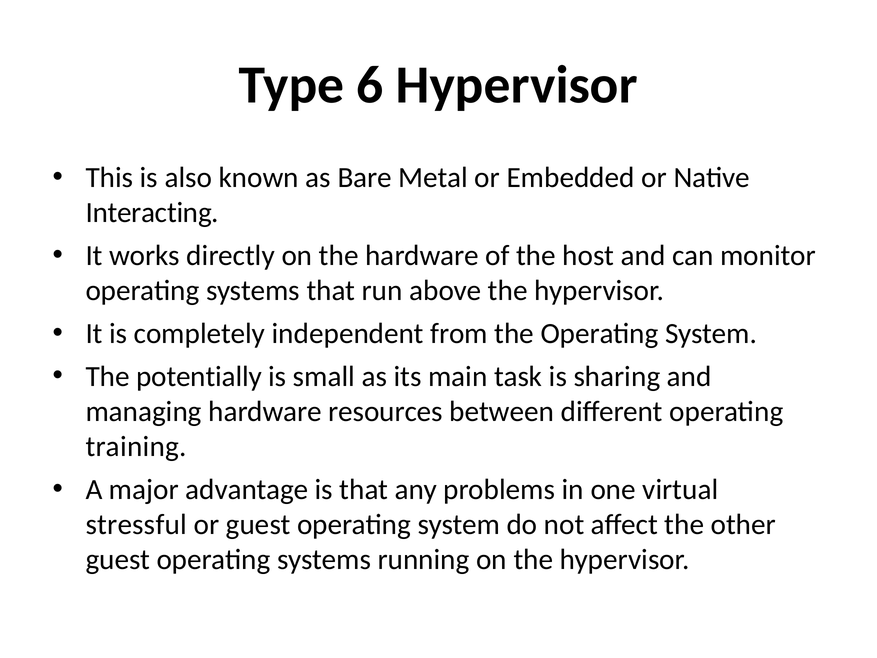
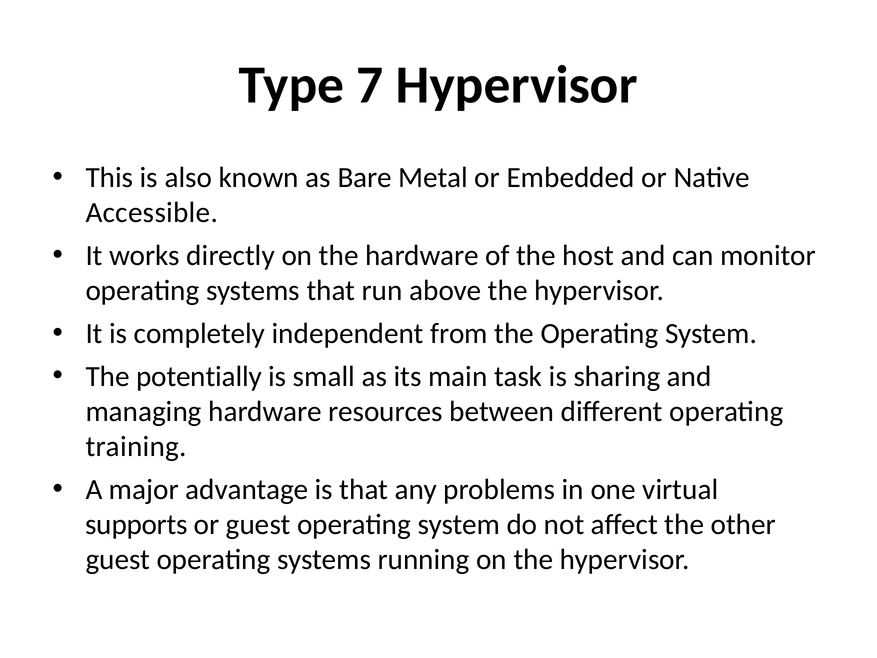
6: 6 -> 7 (370, 85)
Interacting: Interacting -> Accessible (152, 213)
stressful: stressful -> supports (136, 524)
